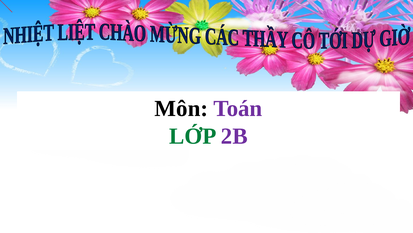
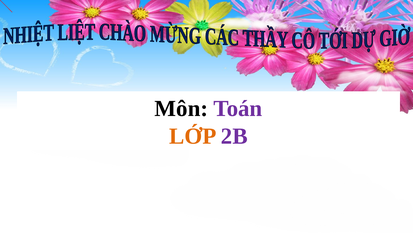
LỚP colour: green -> orange (193, 136)
